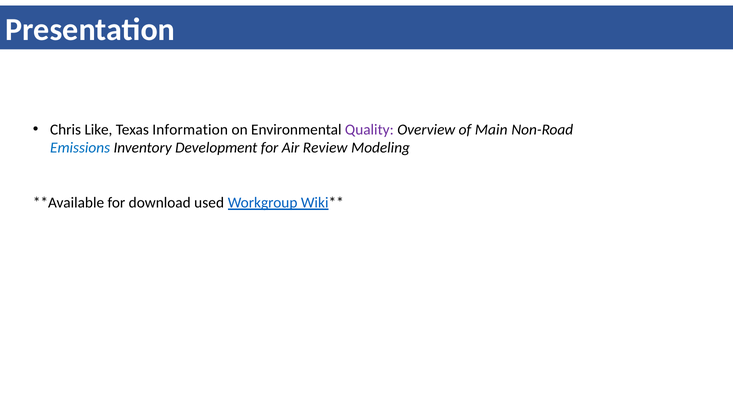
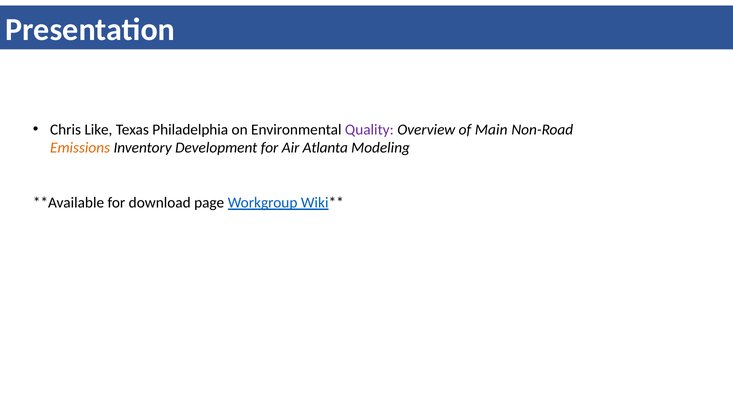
Information: Information -> Philadelphia (190, 130)
Emissions colour: blue -> orange (80, 148)
Review: Review -> Atlanta (325, 148)
used: used -> page (209, 203)
